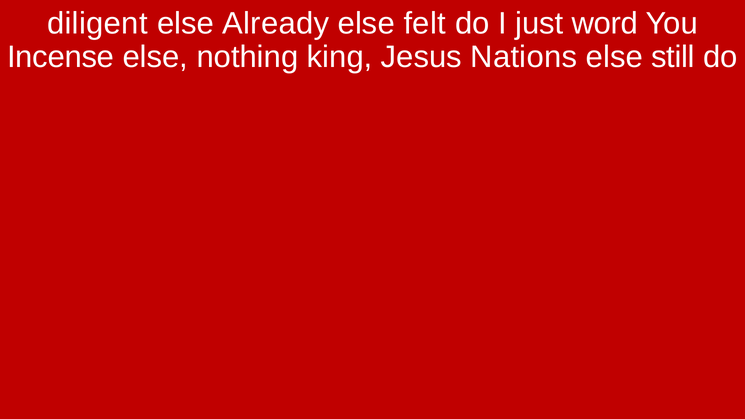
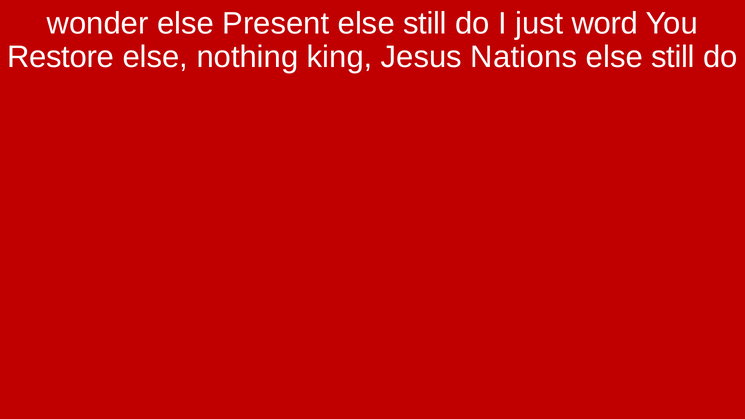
diligent: diligent -> wonder (98, 24)
Already: Already -> Present (276, 24)
felt: felt -> still (425, 24)
Incense: Incense -> Restore (61, 57)
